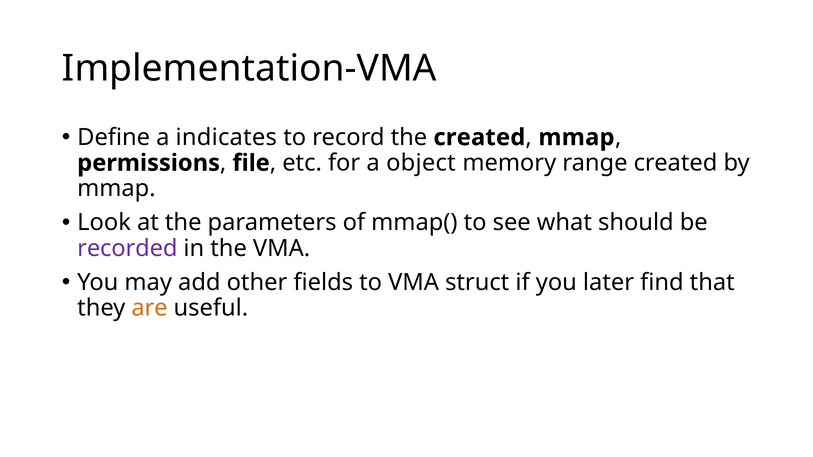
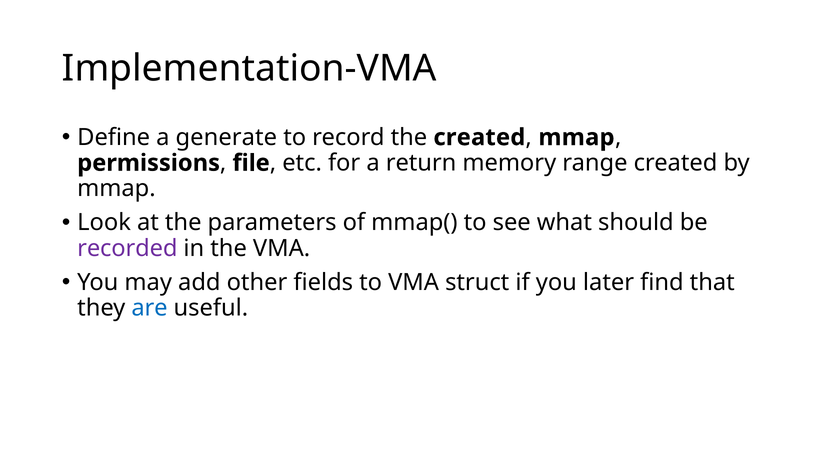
indicates: indicates -> generate (226, 137)
object: object -> return (421, 163)
are colour: orange -> blue (150, 308)
